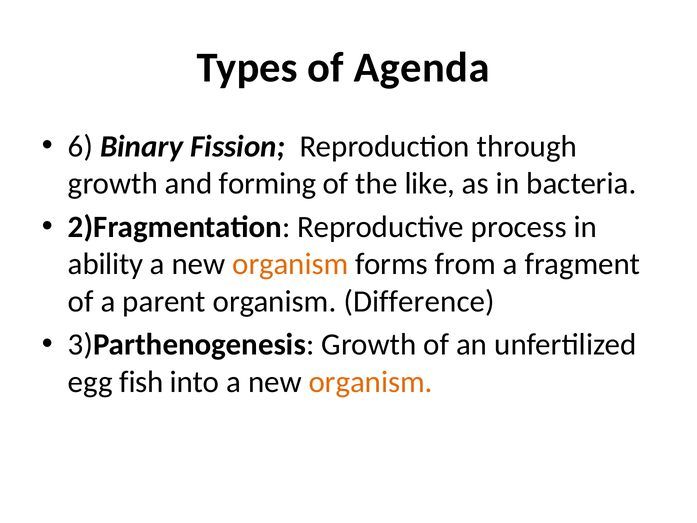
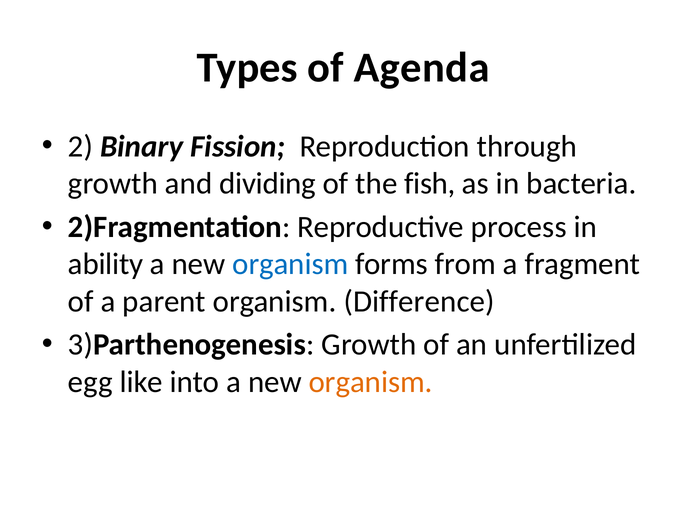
6: 6 -> 2 (81, 146)
forming: forming -> dividing (268, 183)
like: like -> fish (430, 183)
organism colour: orange -> blue (290, 264)
fish: fish -> like (141, 382)
